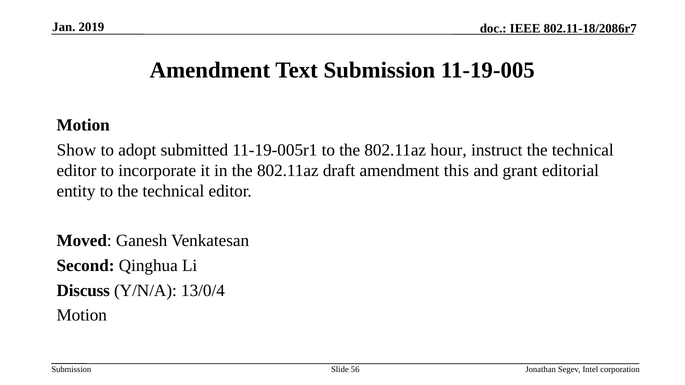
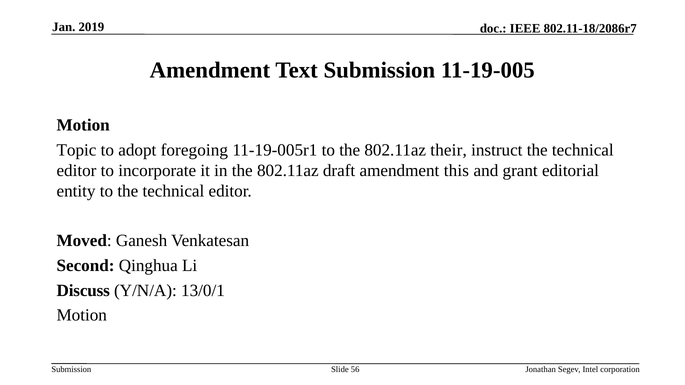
Show: Show -> Topic (76, 150)
submitted: submitted -> foregoing (194, 150)
hour: hour -> their (449, 150)
13/0/4: 13/0/4 -> 13/0/1 (203, 291)
